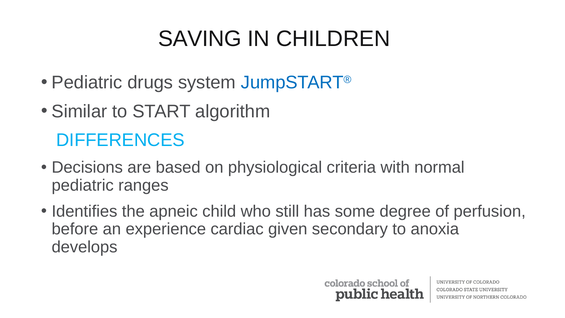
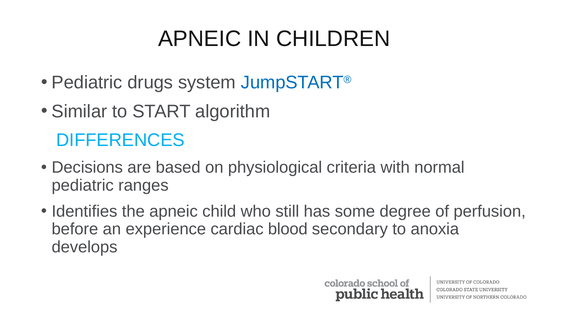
SAVING: SAVING -> APNEIC (200, 39)
given: given -> blood (288, 229)
